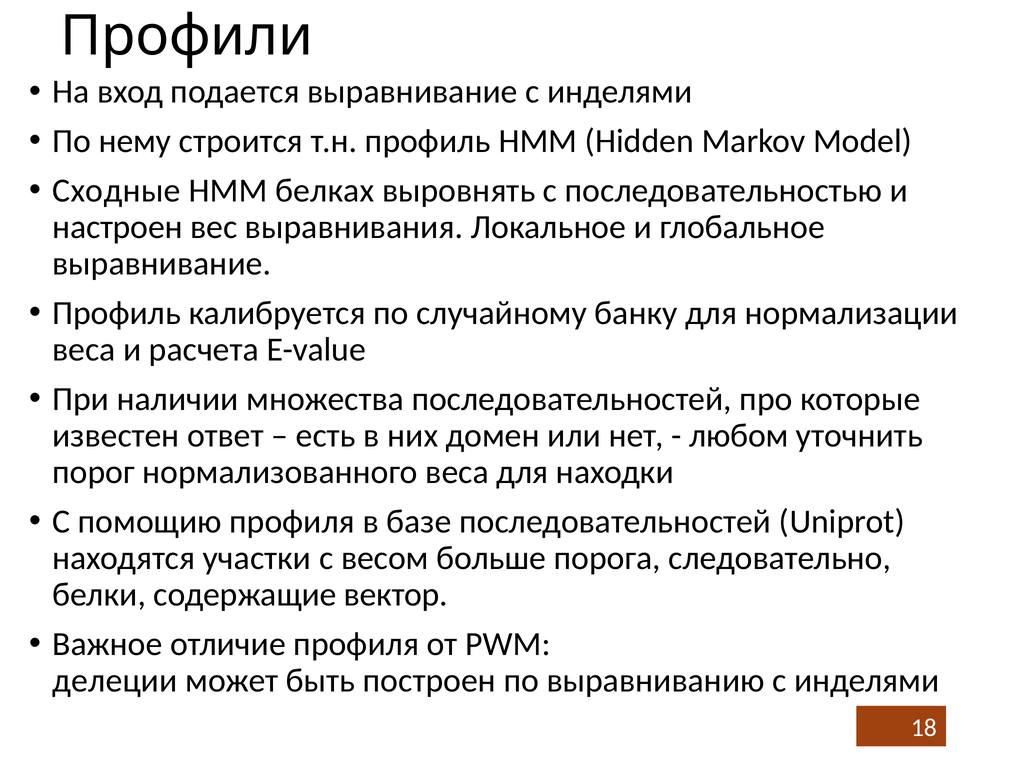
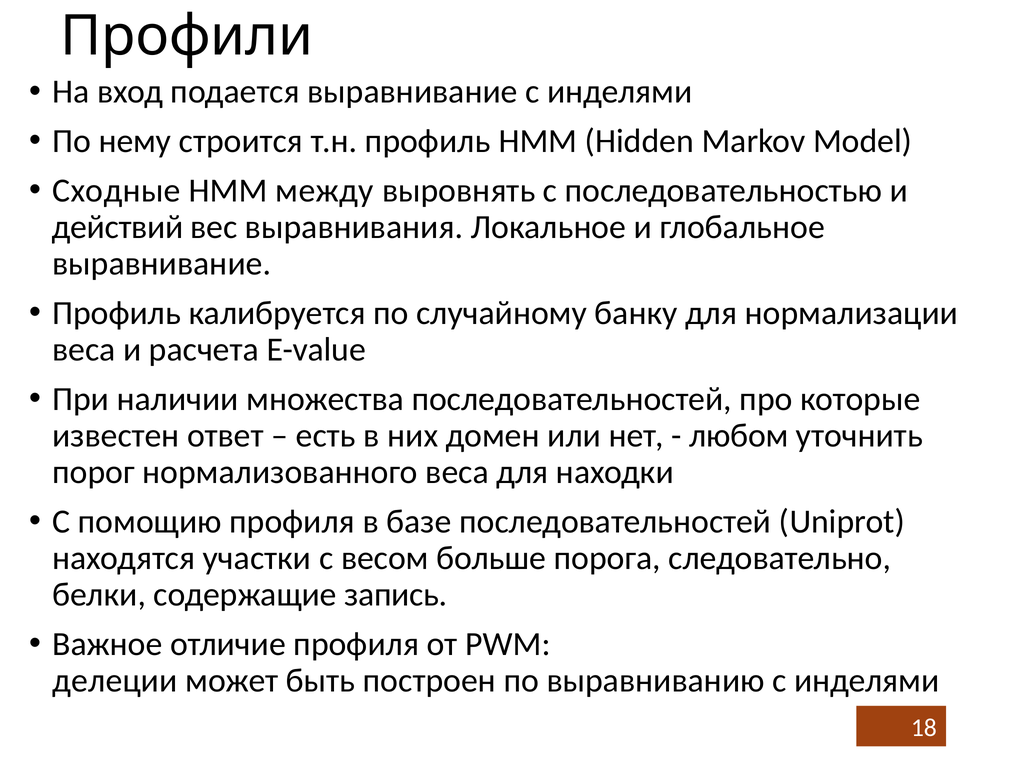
белках: белках -> между (325, 190)
настроен: настроен -> действий (118, 227)
вектор: вектор -> запись (396, 595)
